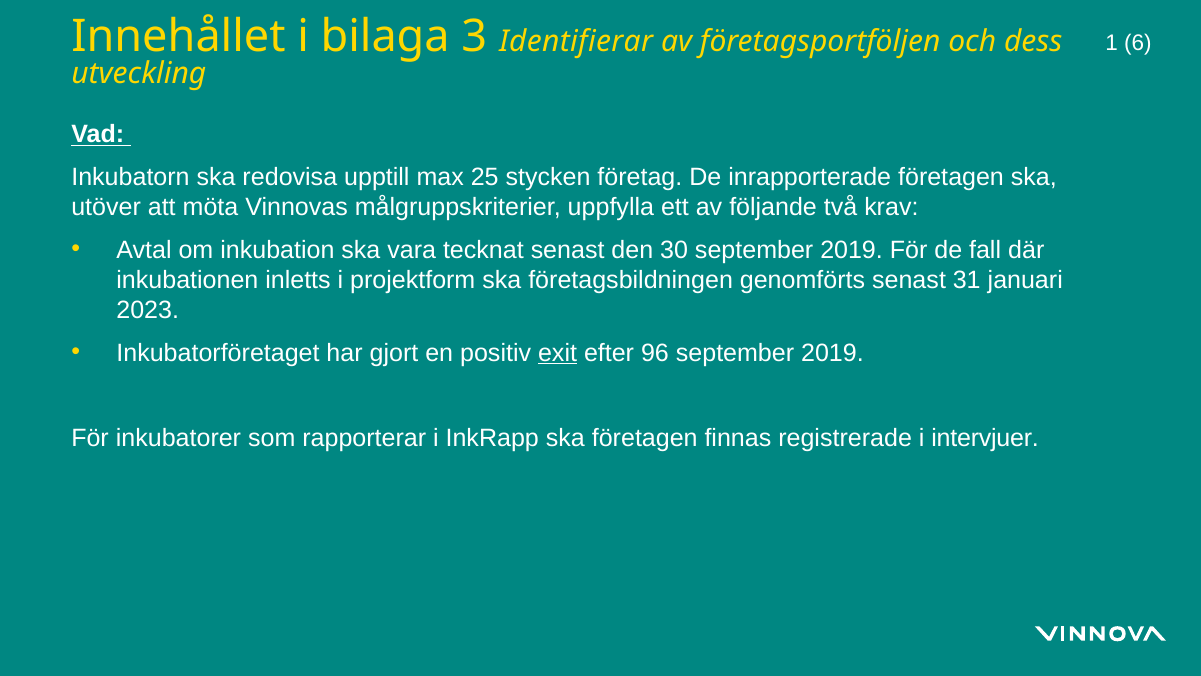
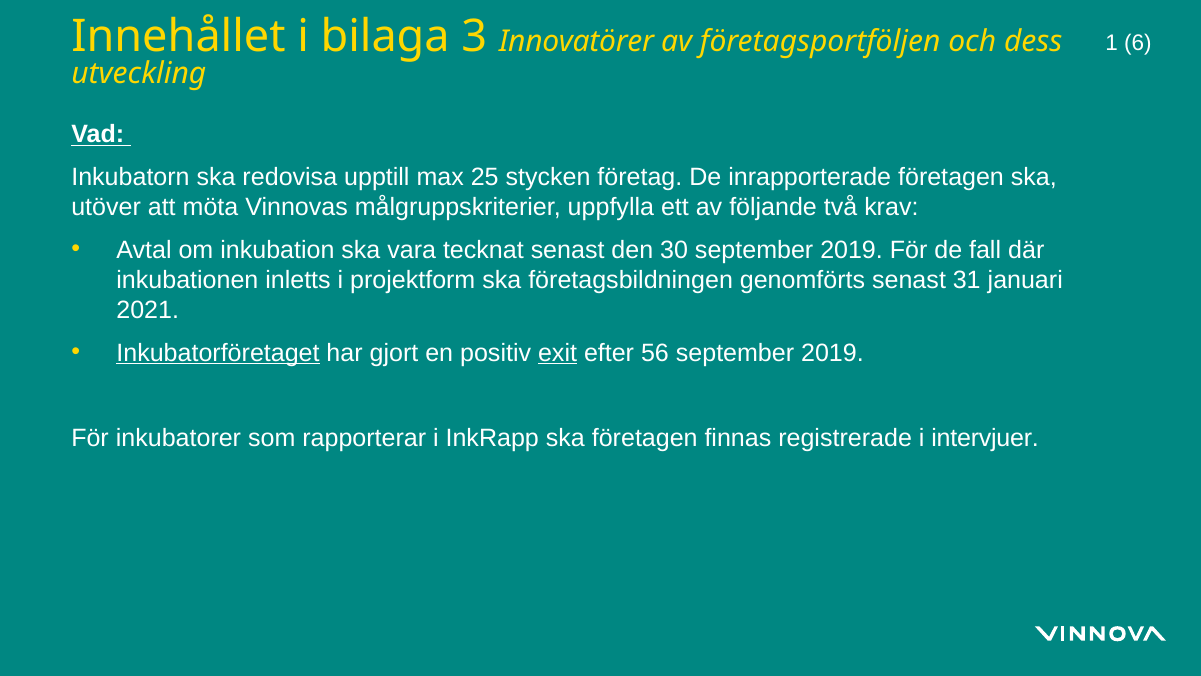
Identifierar: Identifierar -> Innovatörer (576, 42)
2023: 2023 -> 2021 (148, 310)
Inkubatorföretaget underline: none -> present (218, 353)
96: 96 -> 56 (655, 353)
